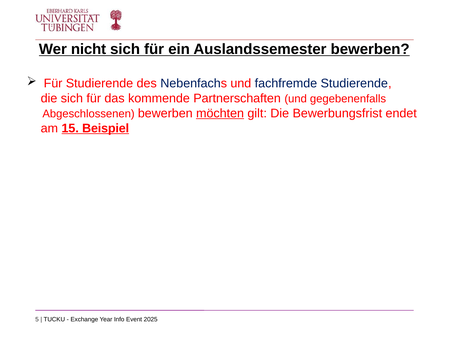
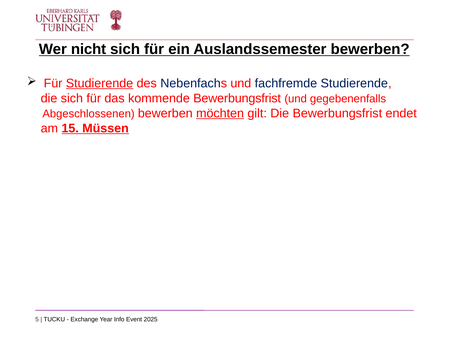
Studierende underline: none -> present (100, 83)
kommende Partnerschaften: Partnerschaften -> Bewerbungsfrist (237, 98)
Beispiel: Beispiel -> Müssen (106, 128)
